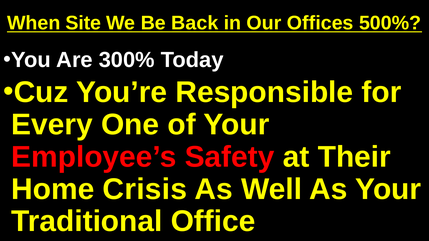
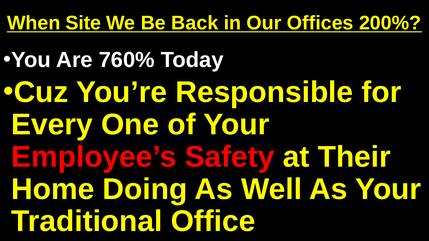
500%: 500% -> 200% (390, 23)
300%: 300% -> 760% (127, 60)
Crisis: Crisis -> Doing (145, 189)
